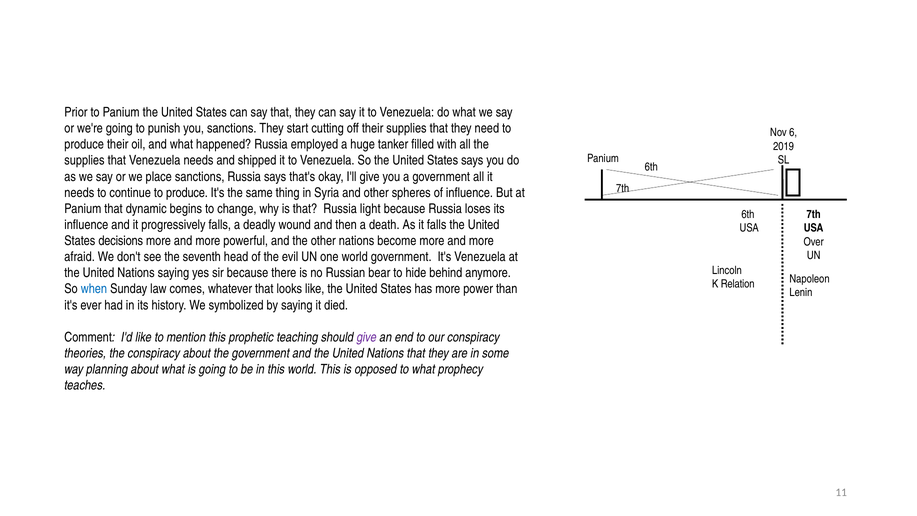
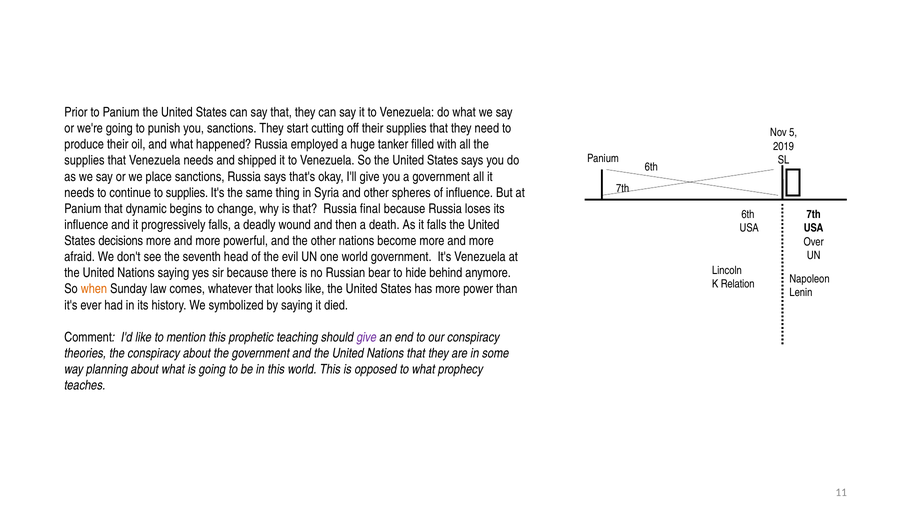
6: 6 -> 5 (793, 133)
continue to produce: produce -> supplies (187, 193)
light: light -> final (370, 209)
when colour: blue -> orange (94, 289)
